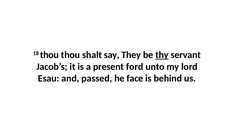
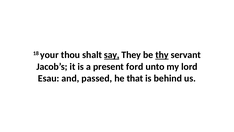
18 thou: thou -> your (49, 55)
say underline: none -> present (112, 55)
face: face -> that (135, 78)
